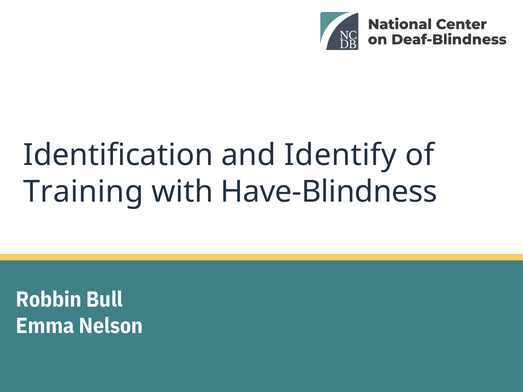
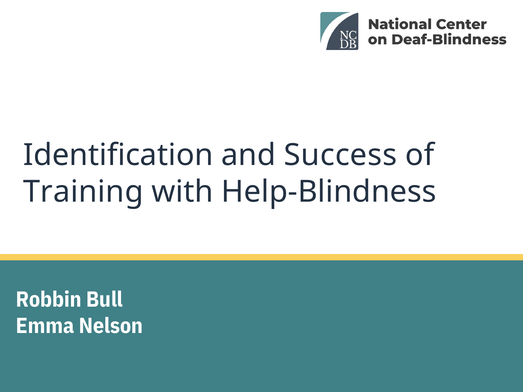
Identify: Identify -> Success (340, 155)
Have-Blindness: Have-Blindness -> Help-Blindness (329, 192)
